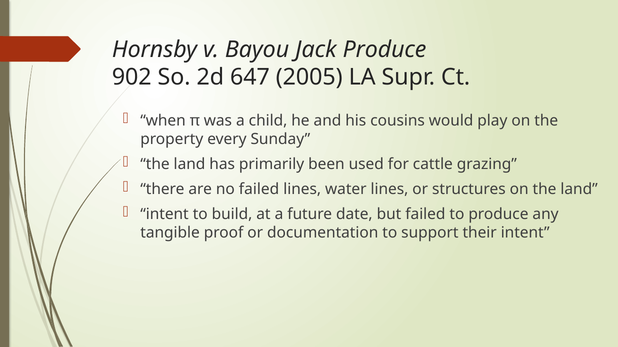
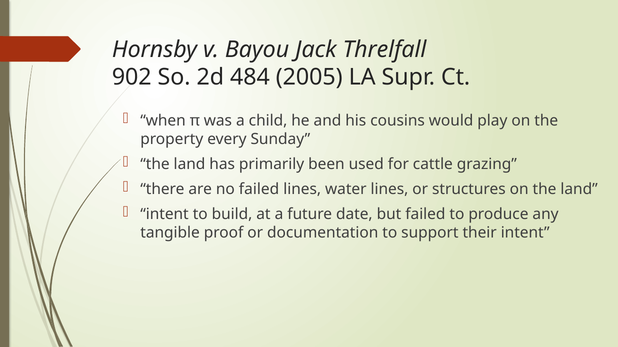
Jack Produce: Produce -> Threlfall (385, 49)
647: 647 -> 484 (250, 77)
